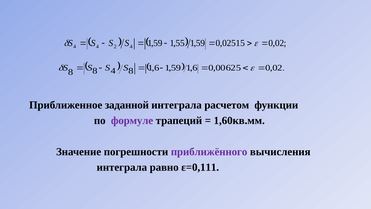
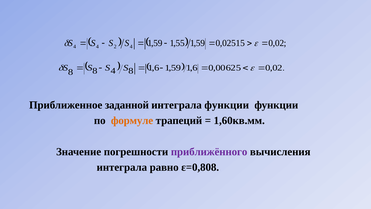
интеграла расчетом: расчетом -> функции (227, 105)
формуле colour: purple -> orange (132, 120)
ε=0,111: ε=0,111 -> ε=0,808 (200, 167)
